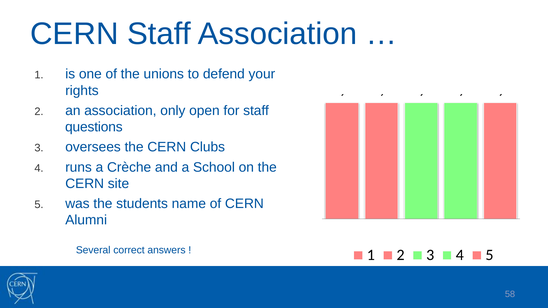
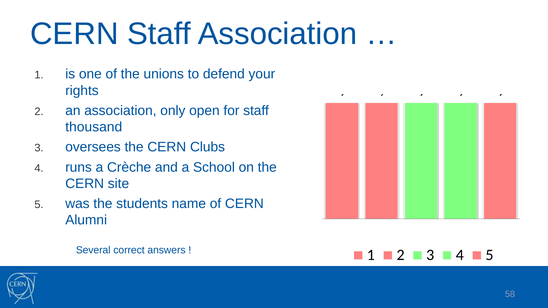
questions: questions -> thousand (94, 127)
